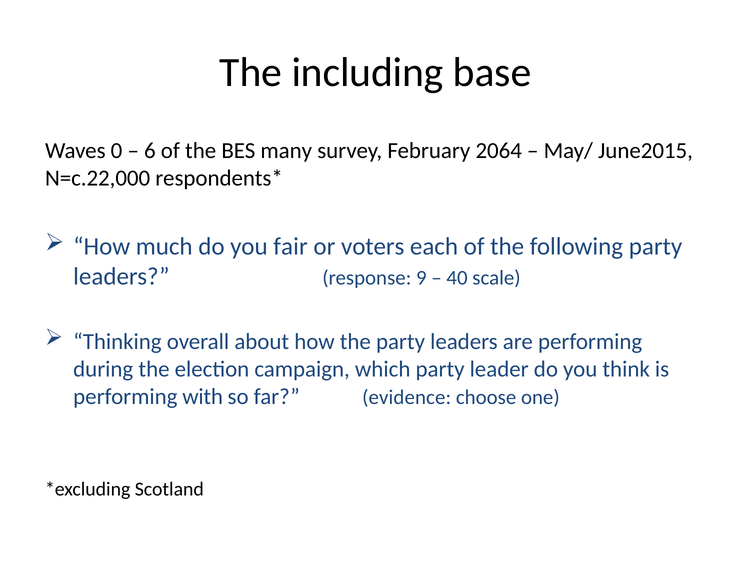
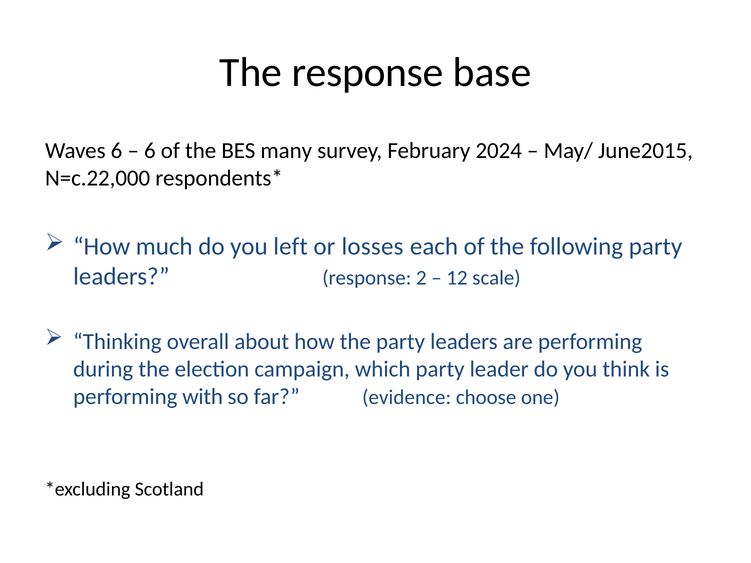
The including: including -> response (368, 72)
Waves 0: 0 -> 6 (117, 151)
2064: 2064 -> 2024 (499, 151)
fair: fair -> left (291, 247)
voters: voters -> losses (373, 247)
9: 9 -> 2 (421, 278)
40: 40 -> 12 (457, 278)
